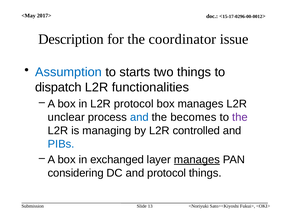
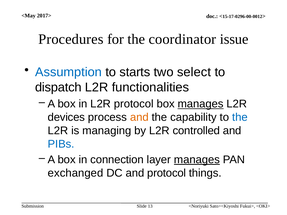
Description: Description -> Procedures (71, 39)
two things: things -> select (194, 72)
manages underline: none -> present (201, 104)
unclear: unclear -> devices (66, 117)
and colour: blue -> orange (139, 117)
becomes: becomes -> capability (193, 117)
the colour: purple -> blue (240, 117)
exchanged: exchanged -> connection (117, 160)
considering: considering -> exchanged (76, 173)
